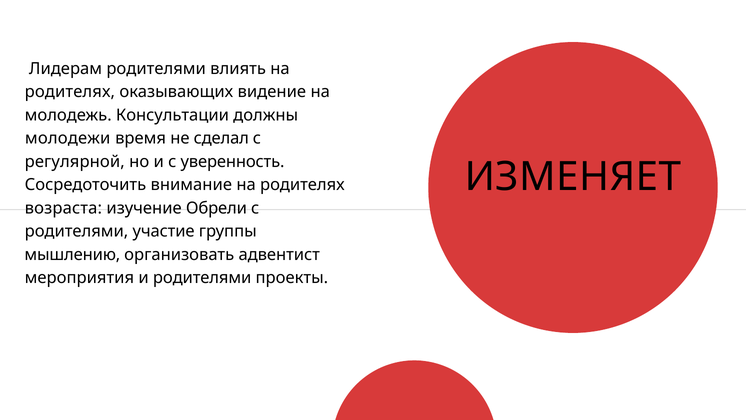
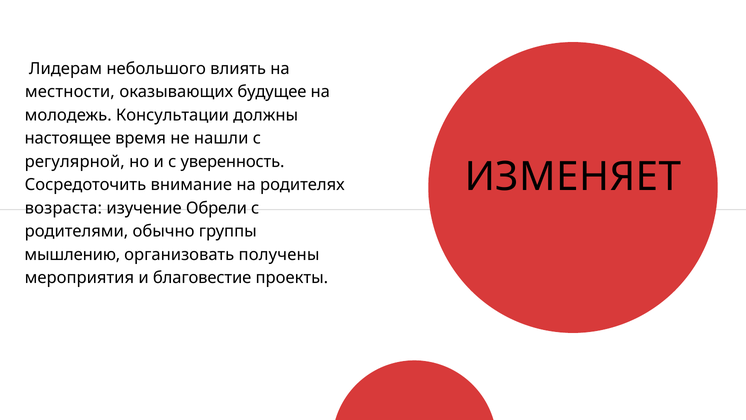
Лидерам родителями: родителями -> небольшого (156, 69)
родителях: родителях -> местности (70, 92)
видение: видение -> будущее (272, 92)
молодежи: молодежи -> настоящее (68, 138)
сделал: сделал -> нашли (221, 138)
участие: участие -> обычно (164, 231)
адвентист: адвентист -> получены (279, 255)
и родителями: родителями -> благовестие (202, 278)
